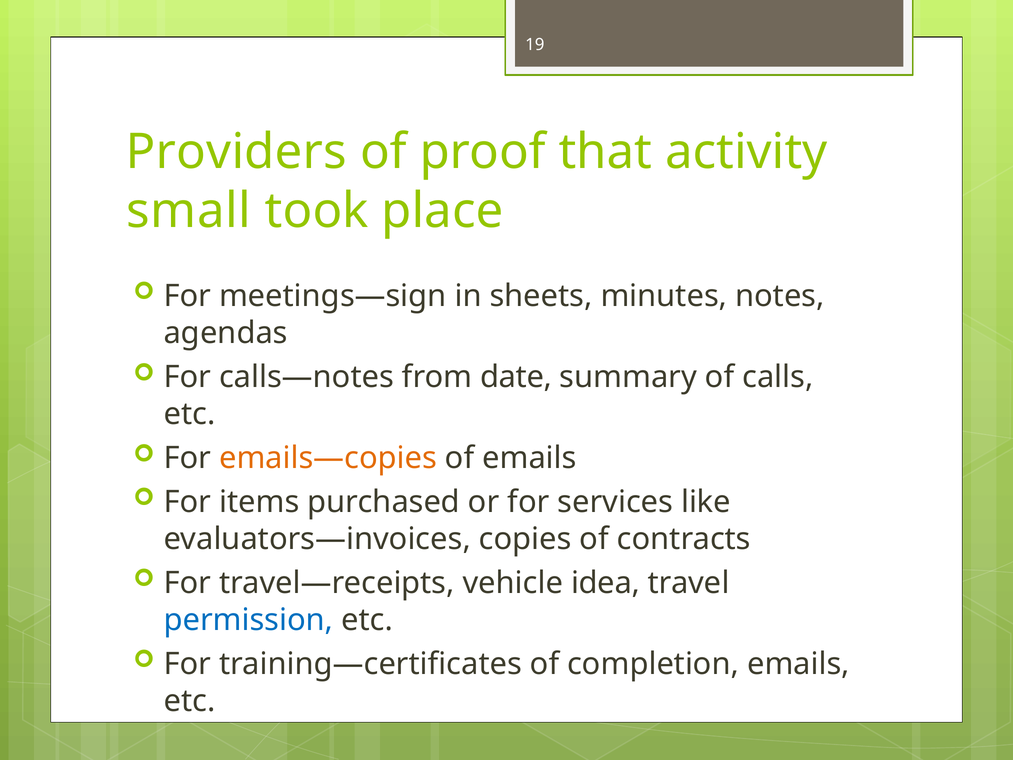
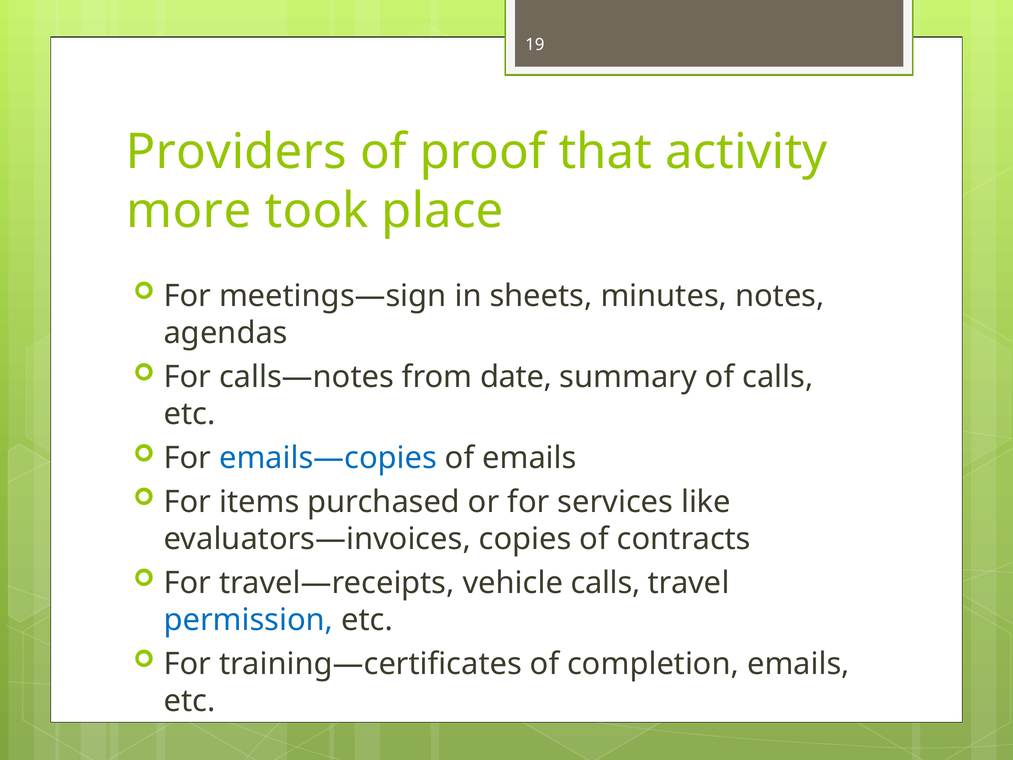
small: small -> more (189, 211)
emails—copies colour: orange -> blue (328, 458)
vehicle idea: idea -> calls (606, 583)
